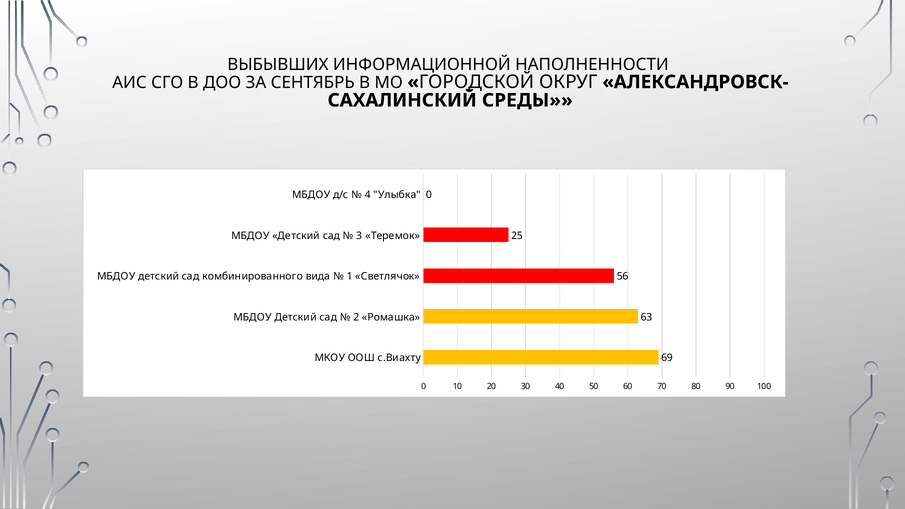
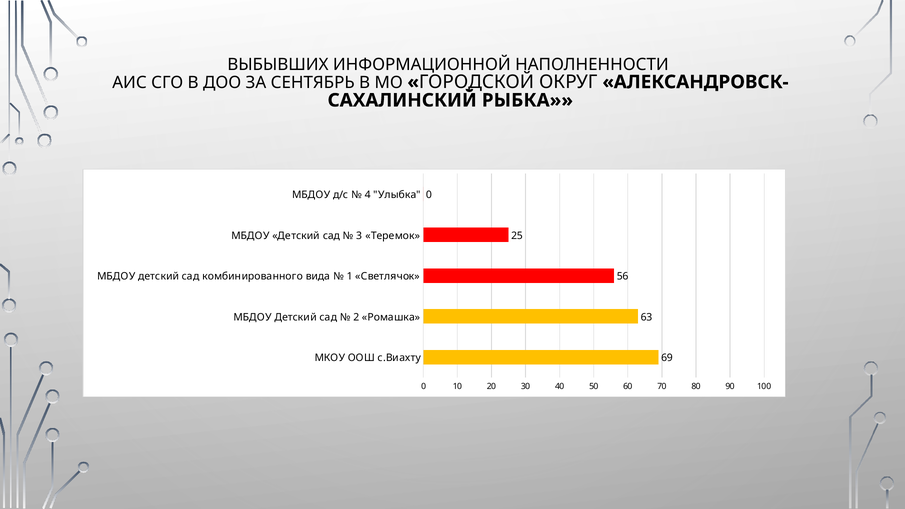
СРЕДЫ: СРЕДЫ -> РЫБКА (527, 100)
